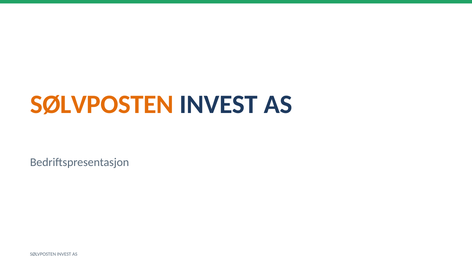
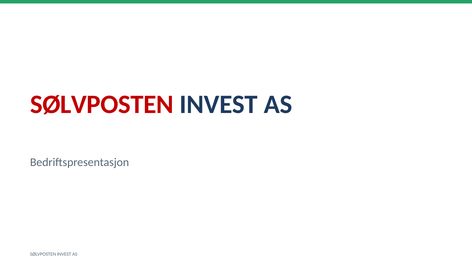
SØLVPOSTEN colour: orange -> red (102, 105)
